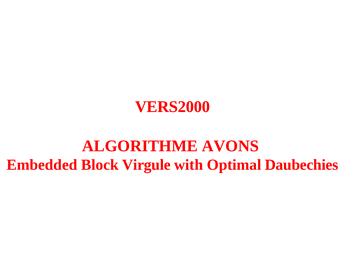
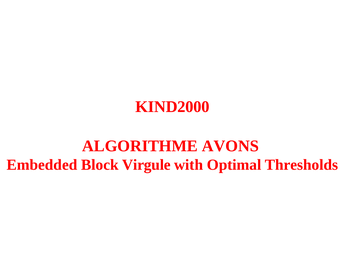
VERS2000: VERS2000 -> KIND2000 (173, 107)
Daubechies: Daubechies -> Thresholds (301, 165)
